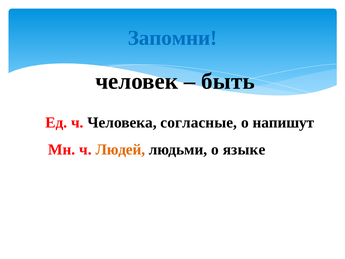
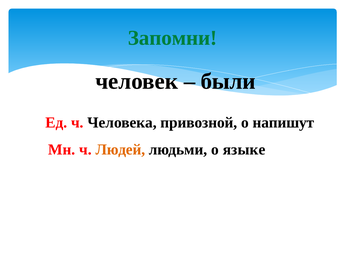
Запомни colour: blue -> green (172, 38)
быть: быть -> были (228, 81)
согласные: согласные -> привозной (199, 122)
